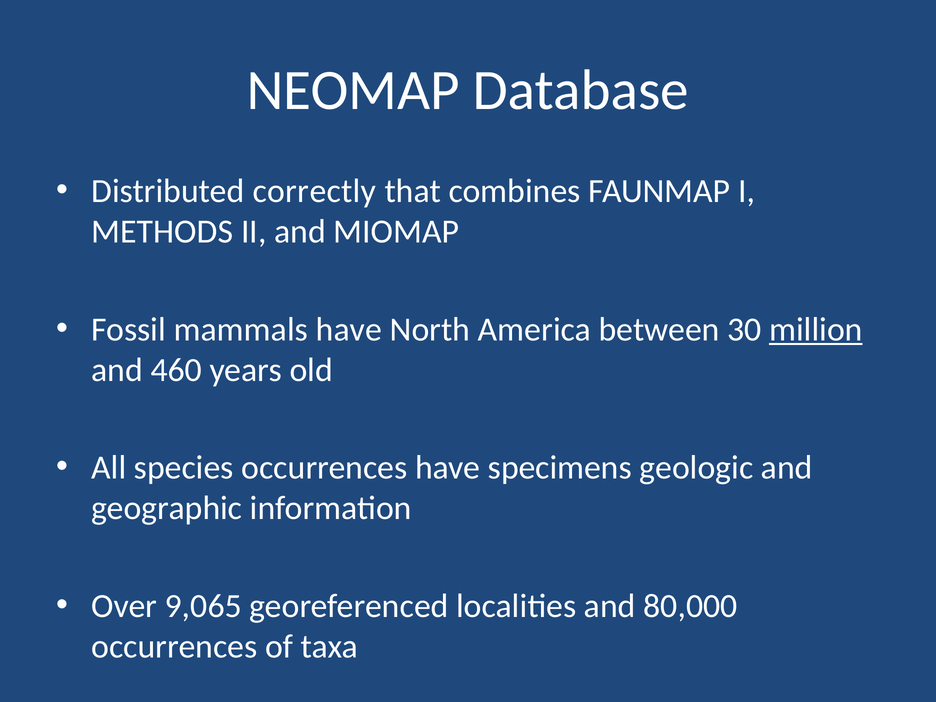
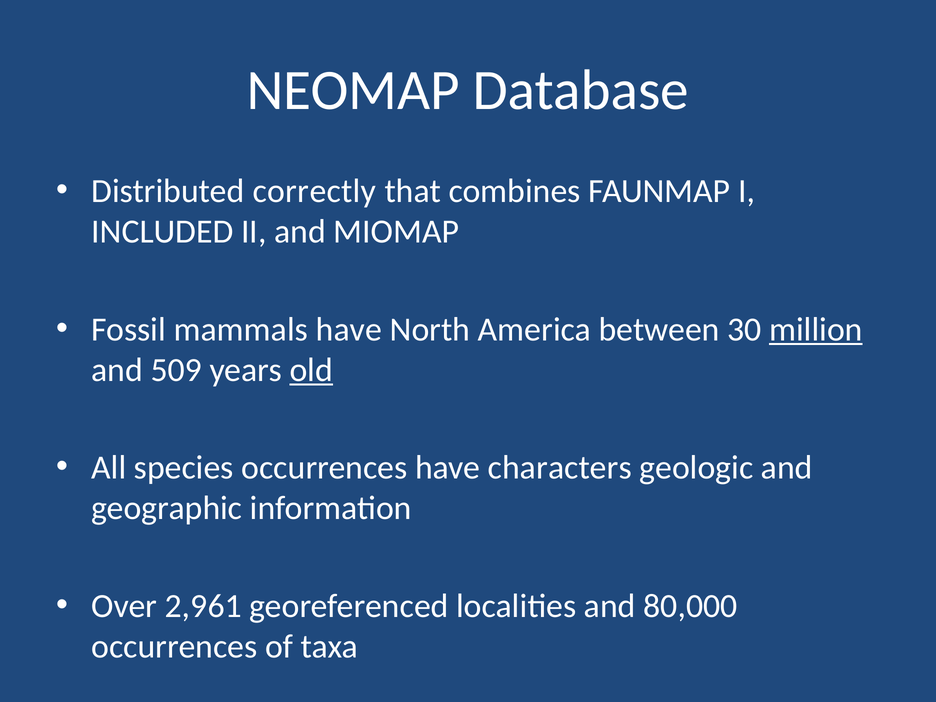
METHODS: METHODS -> INCLUDED (162, 232)
460: 460 -> 509 (176, 370)
old underline: none -> present (311, 370)
specimens: specimens -> characters (560, 468)
9,065: 9,065 -> 2,961 (203, 606)
